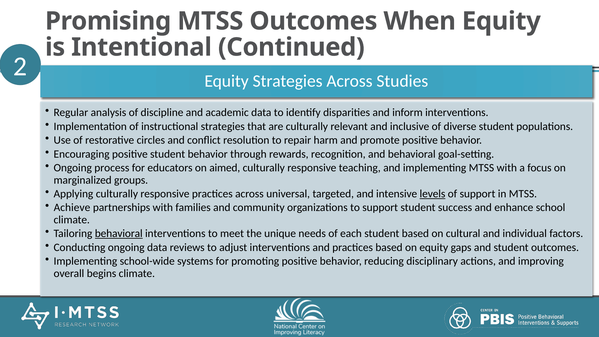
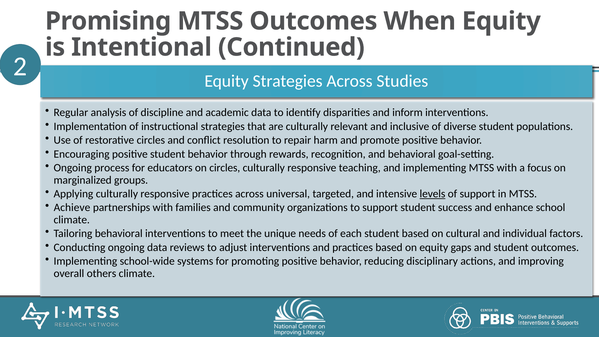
on aimed: aimed -> circles (225, 168)
behavioral underline: present -> none (119, 234)
begins: begins -> others (102, 273)
